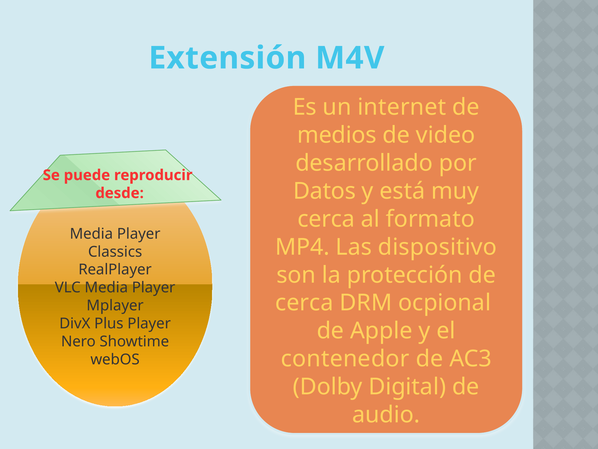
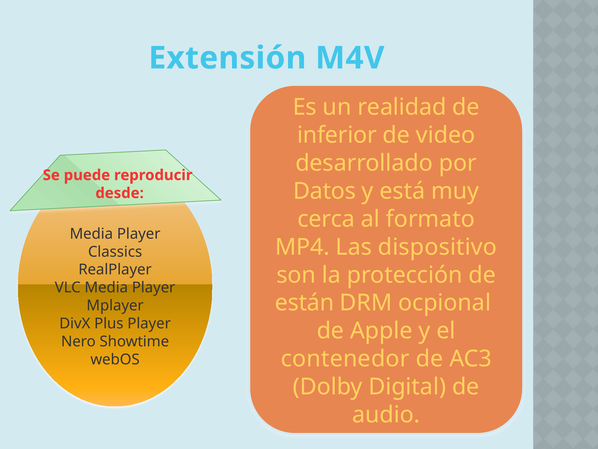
internet: internet -> realidad (402, 107)
medios: medios -> inferior (337, 135)
cerca: cerca -> están (305, 303)
